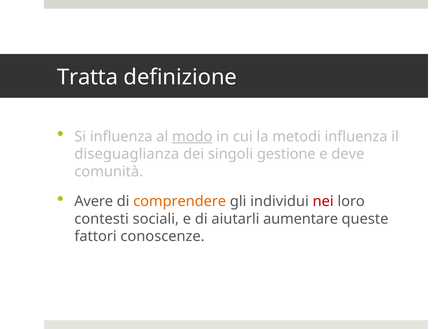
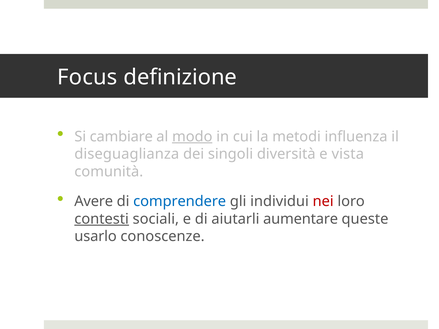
Tratta: Tratta -> Focus (87, 77)
Si influenza: influenza -> cambiare (121, 137)
gestione: gestione -> diversità (286, 154)
deve: deve -> vista (348, 154)
comprendere colour: orange -> blue (180, 201)
contesti underline: none -> present (102, 219)
fattori: fattori -> usarlo (96, 237)
